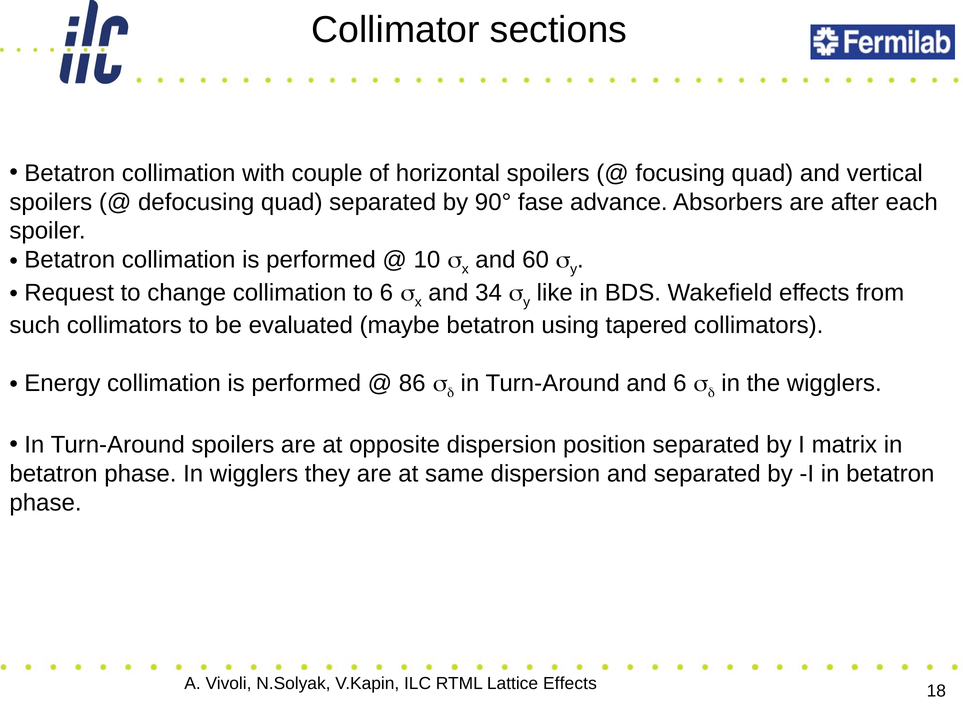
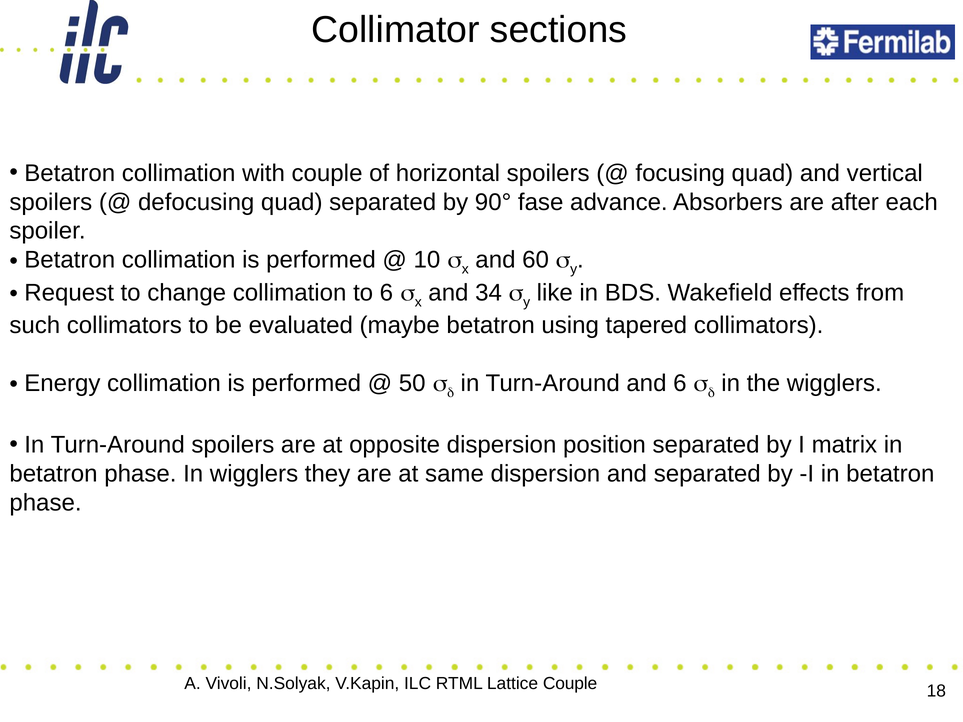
86: 86 -> 50 (412, 383)
Lattice Effects: Effects -> Couple (570, 684)
